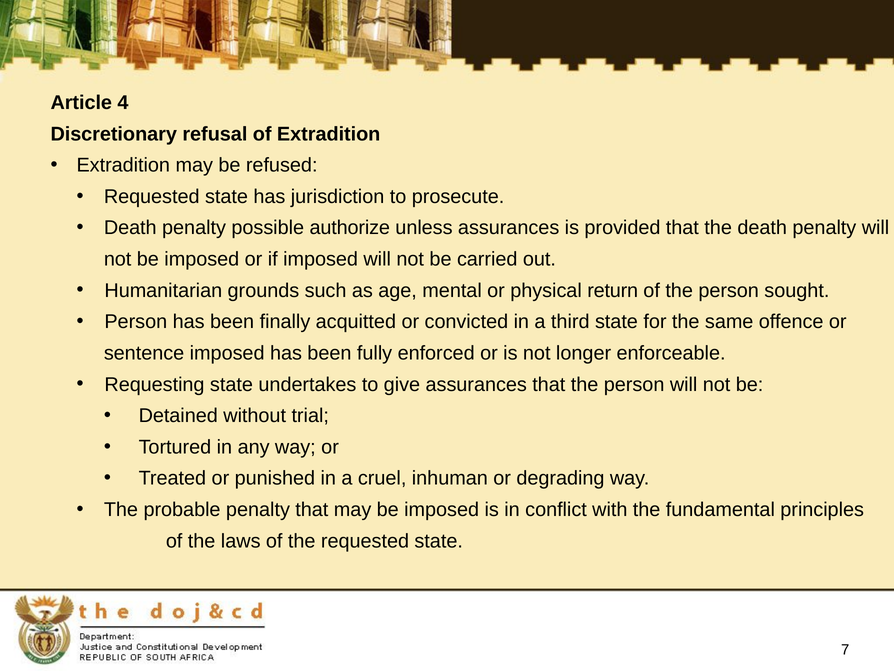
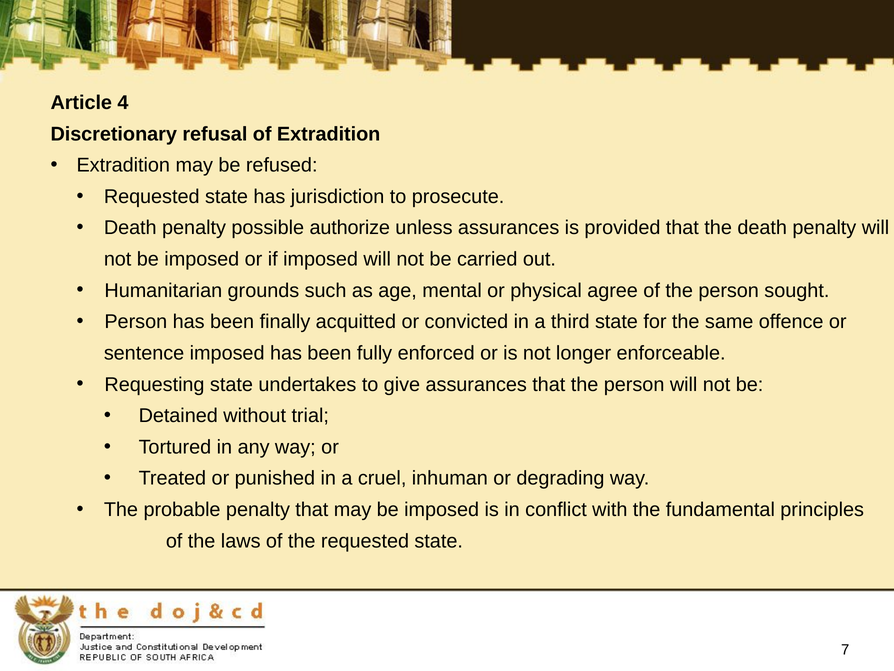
return: return -> agree (613, 290)
